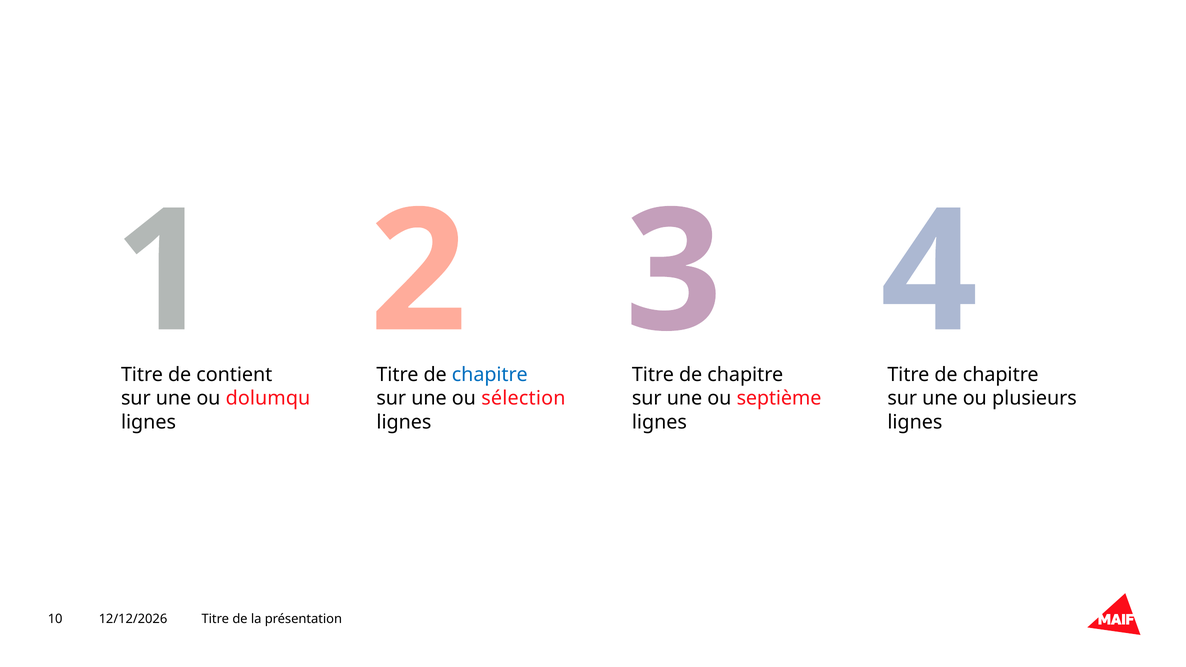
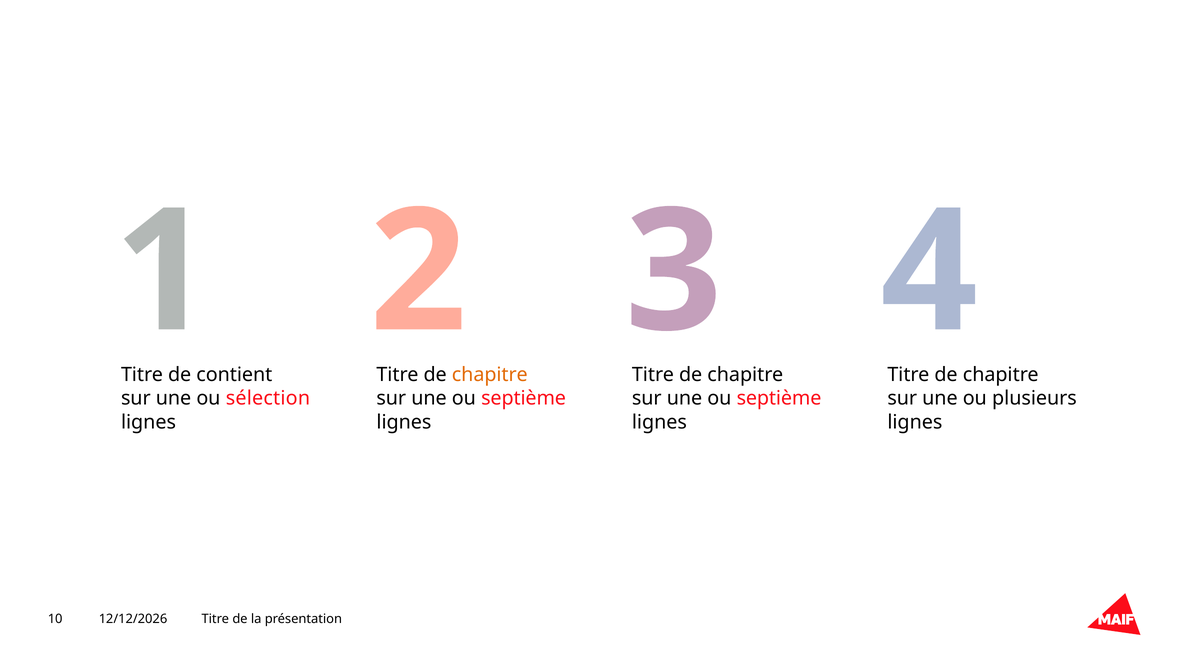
chapitre colour: blue -> orange (490, 375)
dolumqu: dolumqu -> sélection (268, 399)
sélection: sélection -> septième (524, 399)
